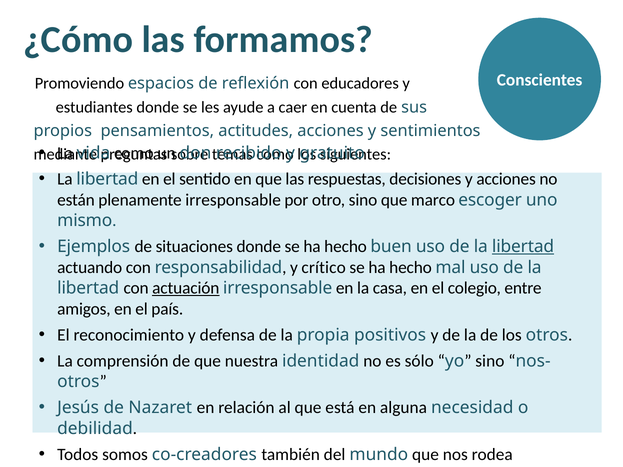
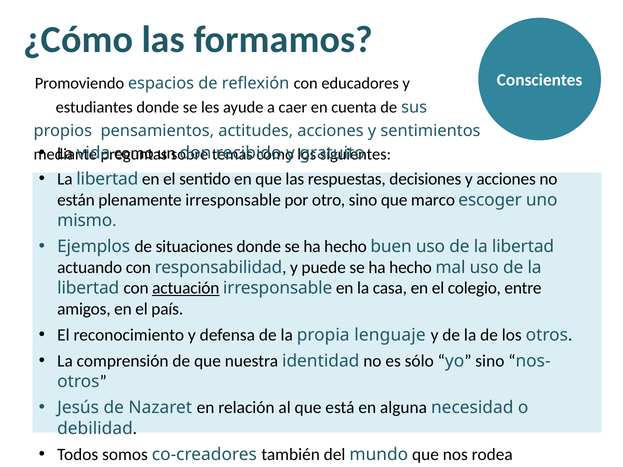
libertad underline: present -> none (523, 247)
crítico: crítico -> puede (324, 268)
positivos: positivos -> lenguaje (390, 335)
